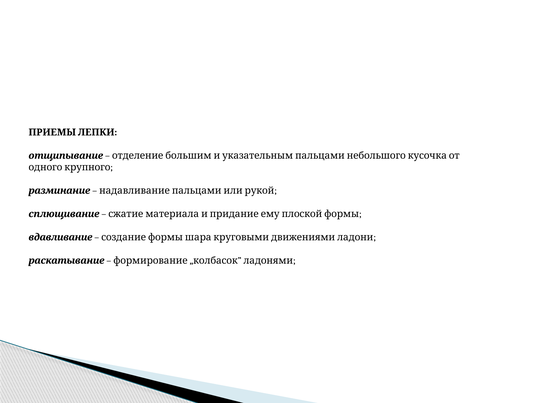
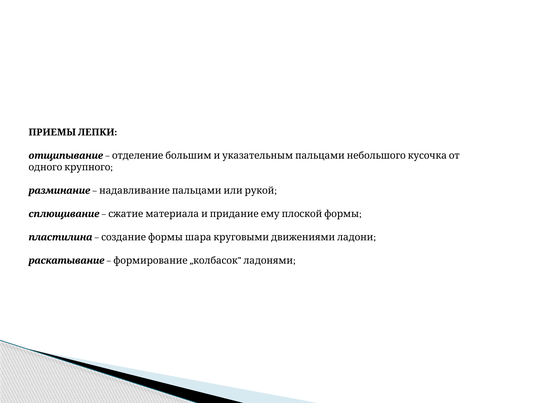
вдавливание: вдавливание -> пластилина (60, 237)
